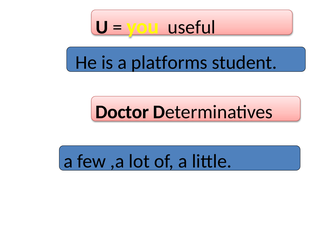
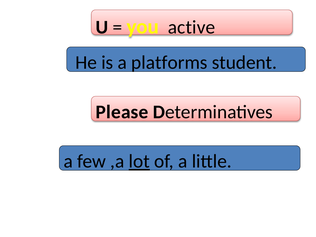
useful: useful -> active (192, 27)
Doctor: Doctor -> Please (122, 112)
lot underline: none -> present (139, 161)
